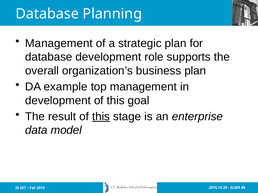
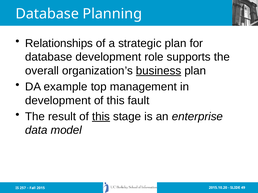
Management: Management -> Relationships (59, 43)
business underline: none -> present (159, 71)
goal: goal -> fault (139, 101)
